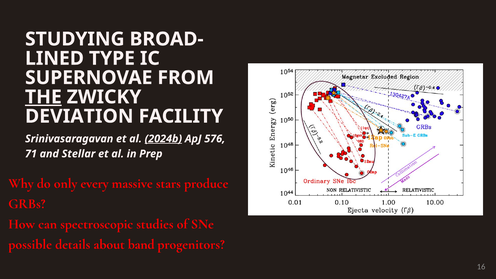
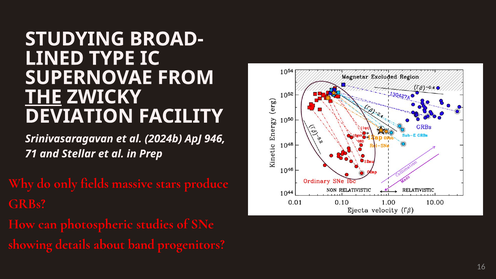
2024b underline: present -> none (163, 139)
576: 576 -> 946 (215, 139)
every: every -> fields (95, 183)
spectroscopic: spectroscopic -> photospheric (97, 224)
possible: possible -> showing (30, 244)
